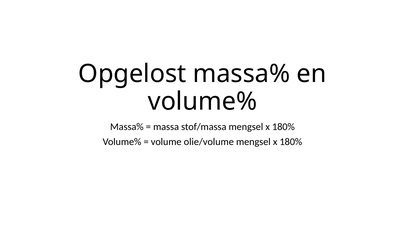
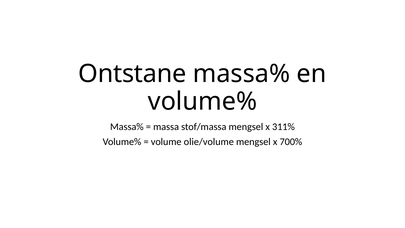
Opgelost: Opgelost -> Ontstane (132, 74)
stof/massa mengsel x 180%: 180% -> 311% (283, 127)
180%: 180% -> 700% (291, 142)
